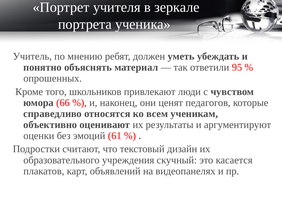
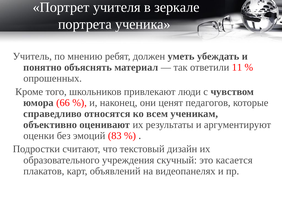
95: 95 -> 11 (237, 67)
61: 61 -> 83 (115, 135)
